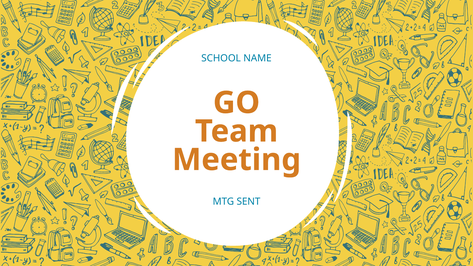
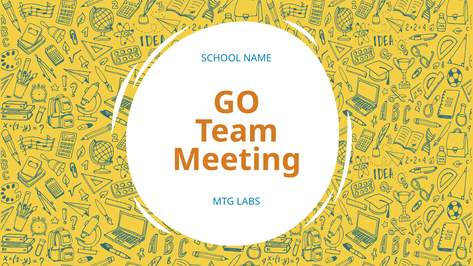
SENT: SENT -> LABS (248, 202)
